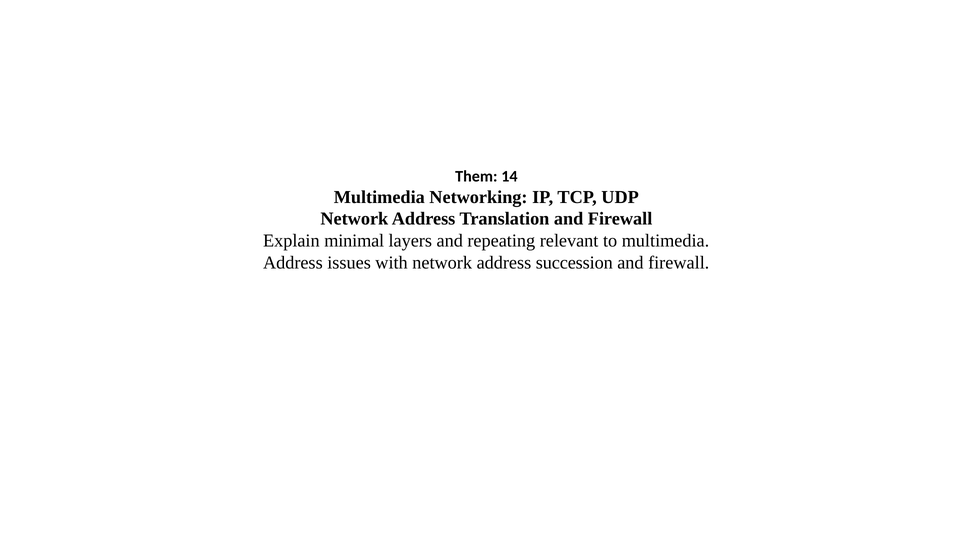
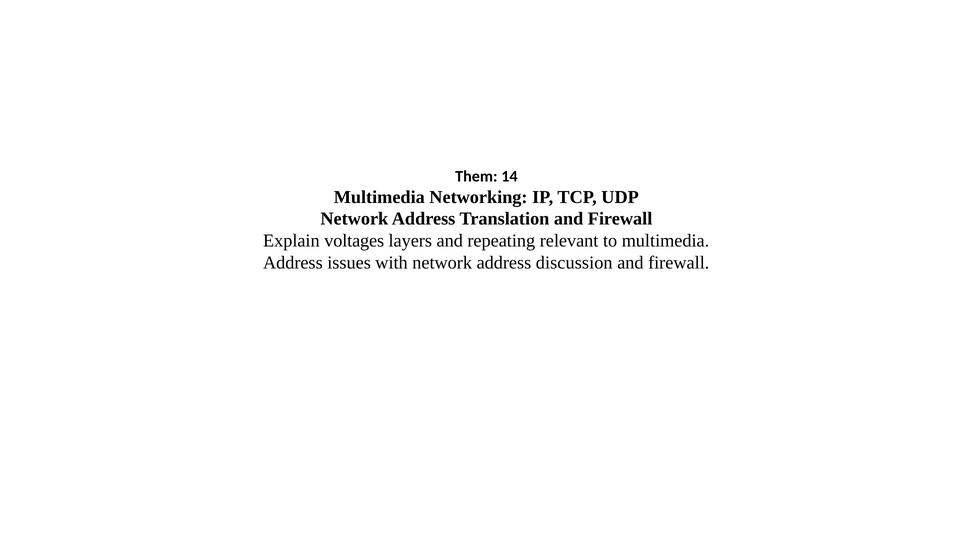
minimal: minimal -> voltages (354, 241)
succession: succession -> discussion (574, 263)
